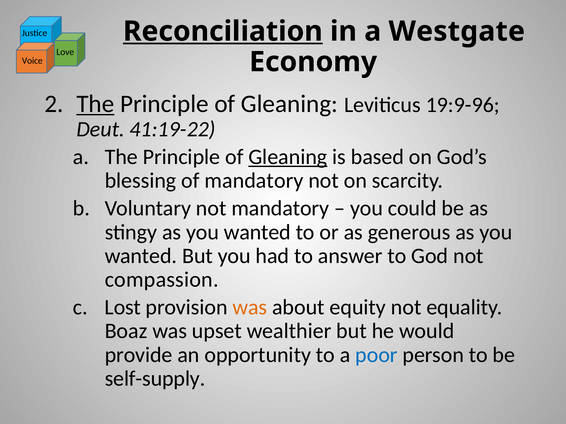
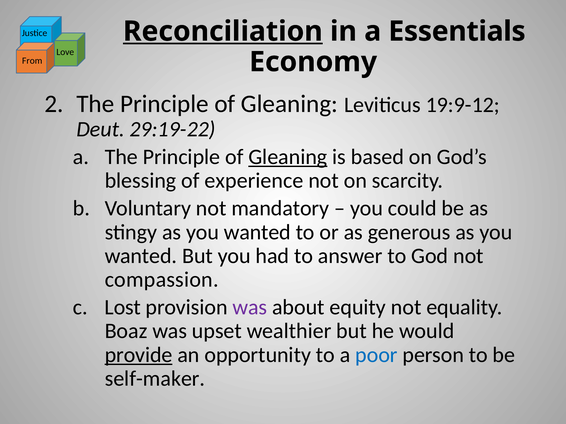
Westgate: Westgate -> Essentials (457, 31)
Voice: Voice -> From (32, 61)
The underline: present -> none (95, 104)
19:9-96: 19:9-96 -> 19:9-12 (463, 105)
41:19-22: 41:19-22 -> 29:19-22 (173, 129)
of mandatory: mandatory -> experience (254, 181)
was colour: orange -> purple (250, 308)
provide underline: none -> present (139, 355)
self-supply: self-supply -> self-maker (155, 379)
